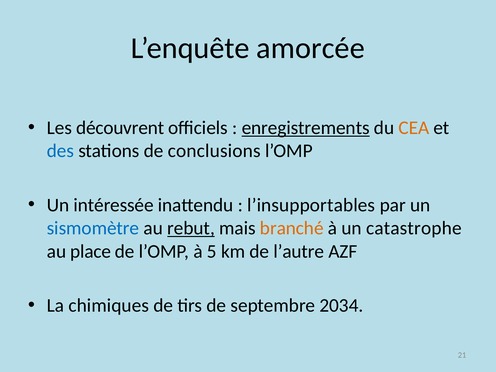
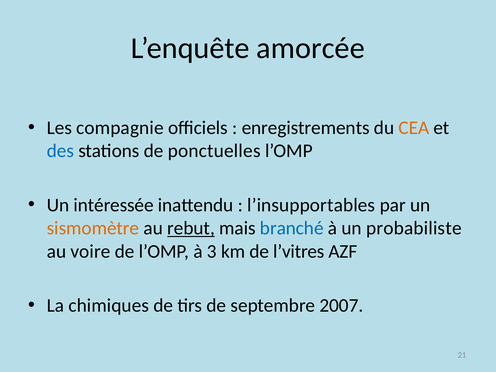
découvrent: découvrent -> compagnie (120, 128)
enregistrements underline: present -> none (306, 128)
conclusions: conclusions -> ponctuelles (214, 151)
sismomètre colour: blue -> orange (93, 228)
branché colour: orange -> blue (292, 228)
catastrophe: catastrophe -> probabiliste (414, 228)
place: place -> voire (90, 251)
5: 5 -> 3 (212, 251)
l’autre: l’autre -> l’vitres (299, 251)
2034: 2034 -> 2007 (341, 305)
